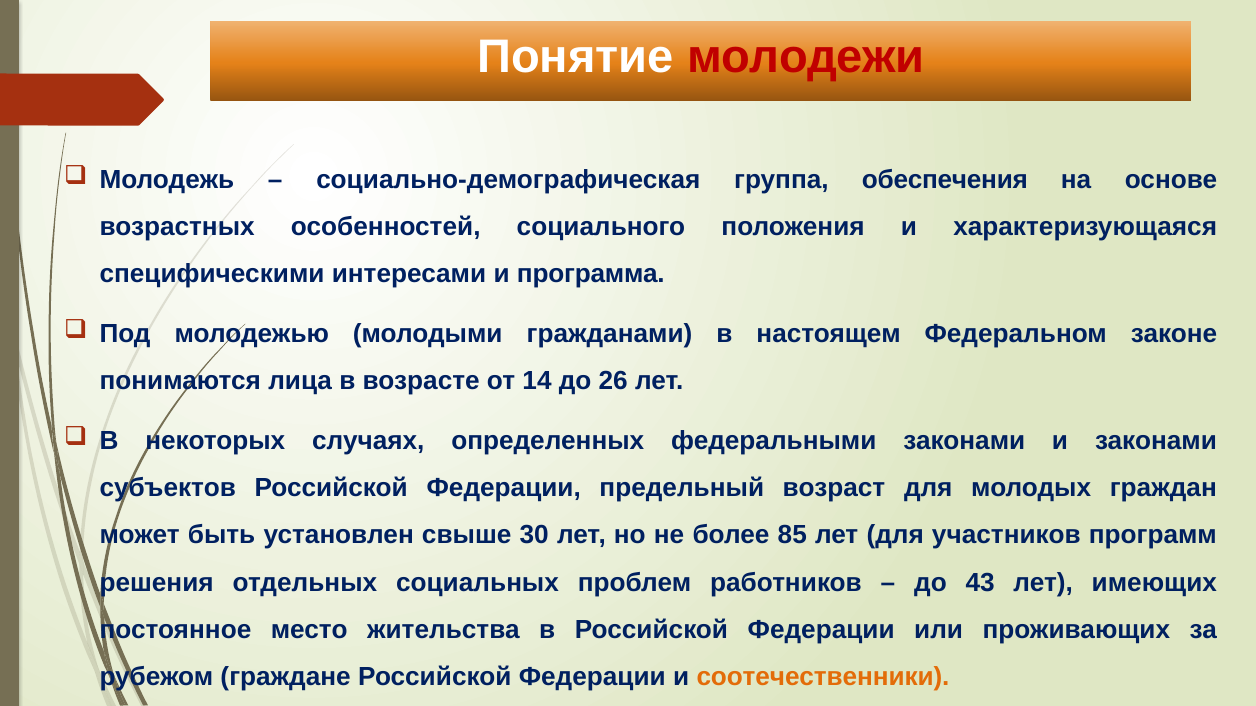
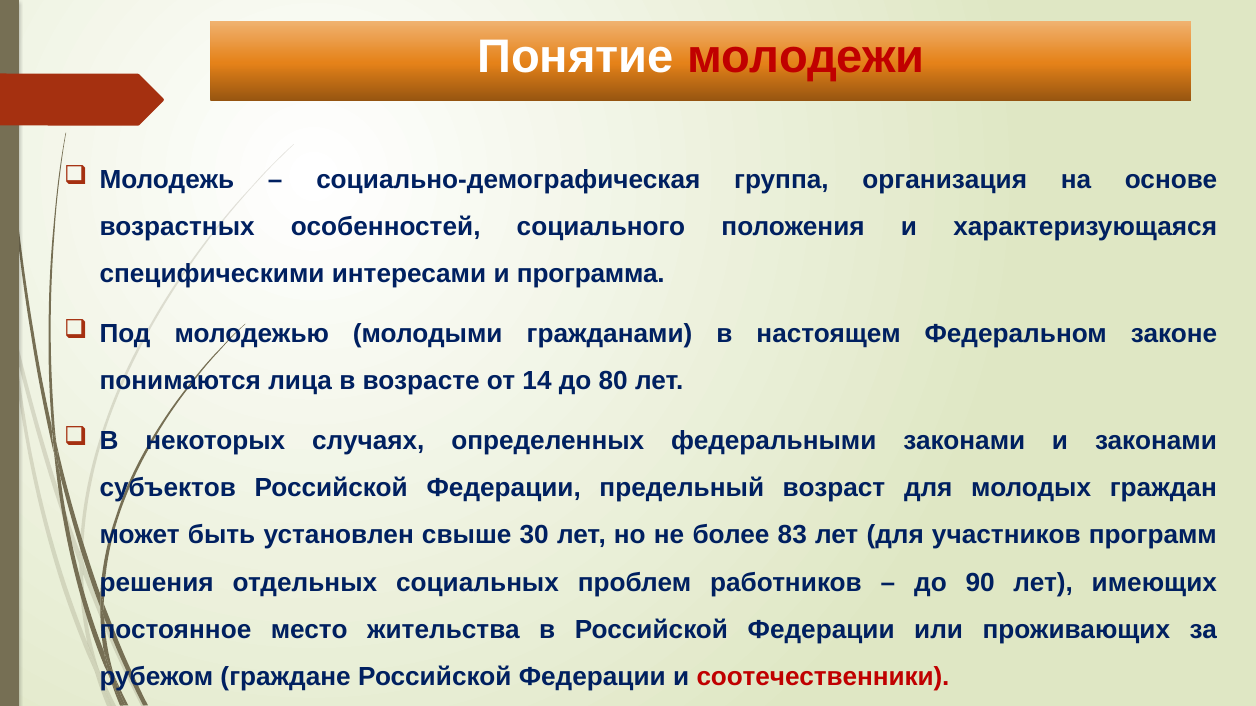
обеспечения: обеспечения -> организация (945, 180)
26: 26 -> 80 (613, 381)
85: 85 -> 83 (792, 536)
43: 43 -> 90 (980, 583)
соотечественники colour: orange -> red (823, 677)
